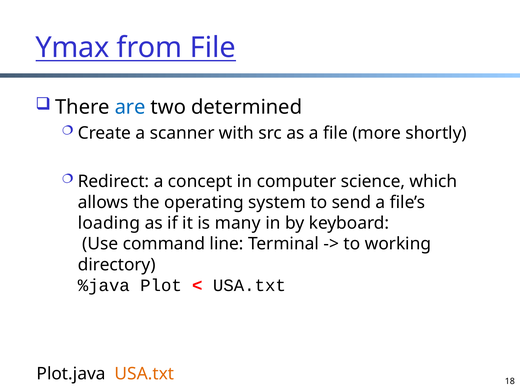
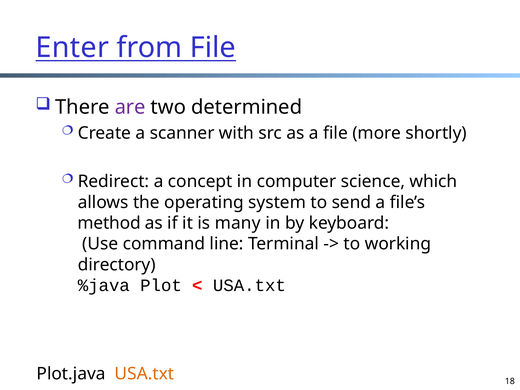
Ymax: Ymax -> Enter (72, 48)
are colour: blue -> purple (130, 107)
loading: loading -> method (109, 223)
